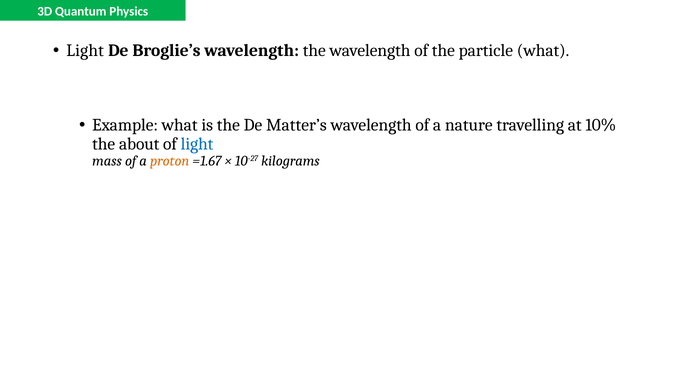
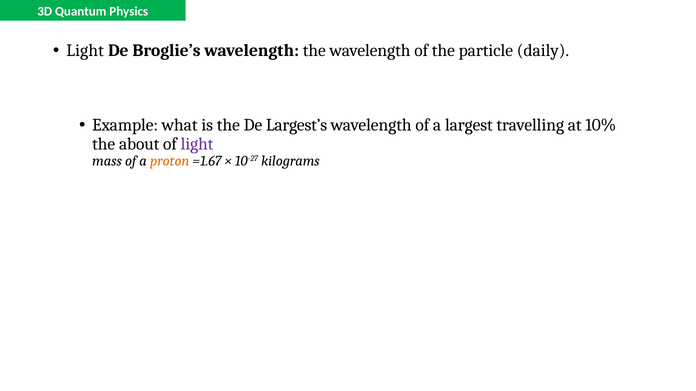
particle what: what -> daily (543, 51)
Matter’s: Matter’s -> Largest’s (297, 125)
nature: nature -> largest (469, 125)
light colour: blue -> purple (197, 144)
